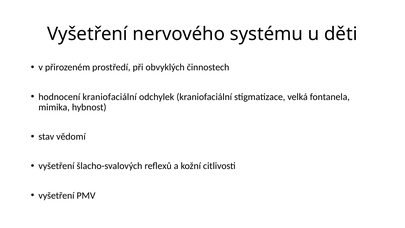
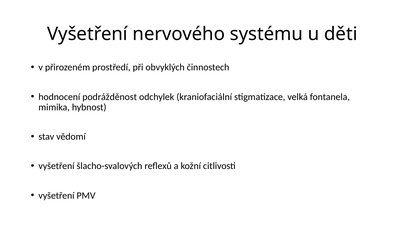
hodnocení kraniofaciální: kraniofaciální -> podrážděnost (110, 97)
